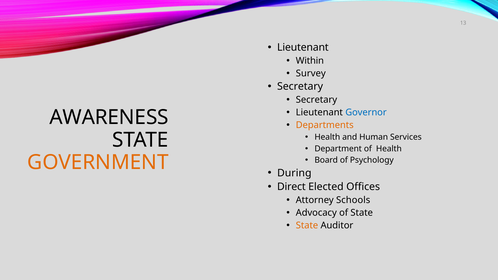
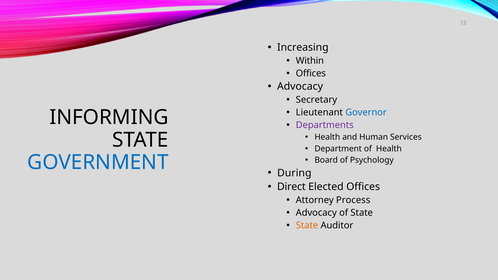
Lieutenant: Lieutenant -> Increasing (303, 47)
Survey: Survey -> Offices (311, 73)
Secretary: Secretary -> Advocacy (300, 87)
AWARENESS: AWARENESS -> INFORMING (109, 118)
Departments colour: orange -> purple (325, 125)
GOVERNMENT colour: orange -> blue (98, 162)
Schools: Schools -> Process (353, 200)
